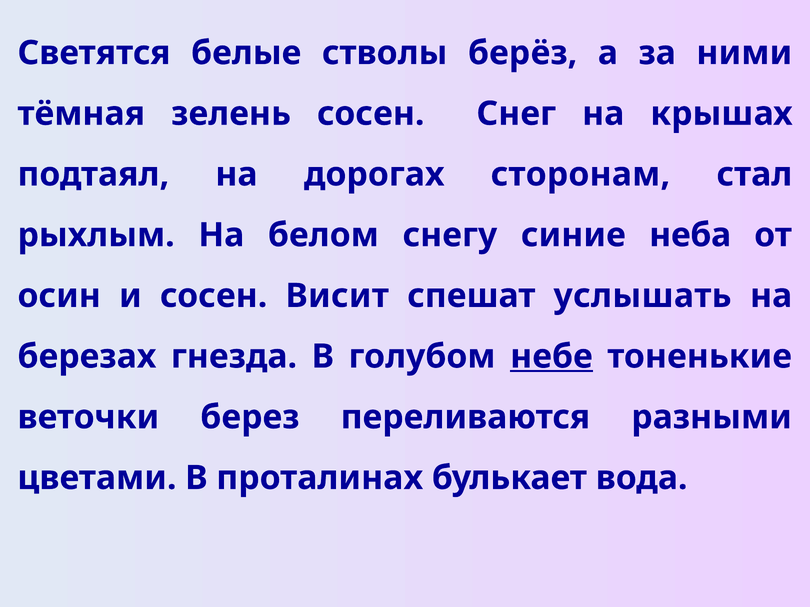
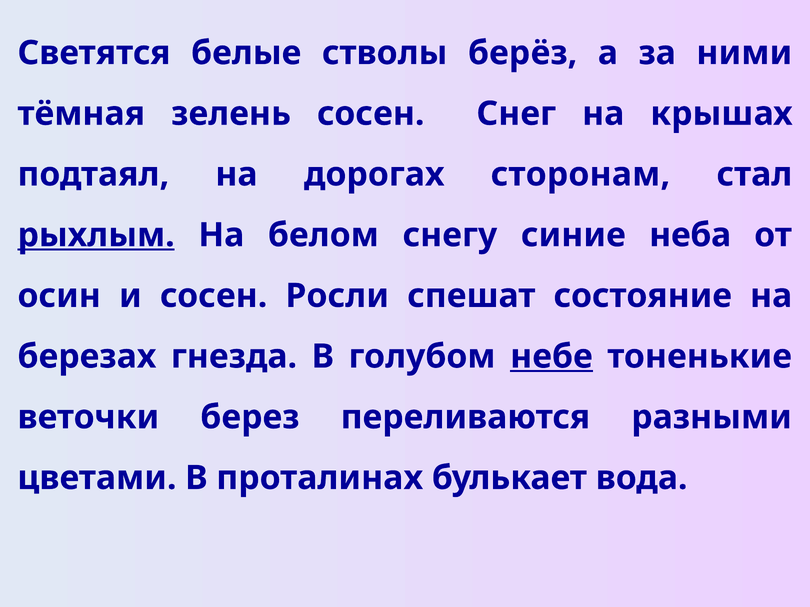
рыхлым underline: none -> present (96, 235)
Висит: Висит -> Росли (337, 296)
услышать: услышать -> состояние (643, 296)
